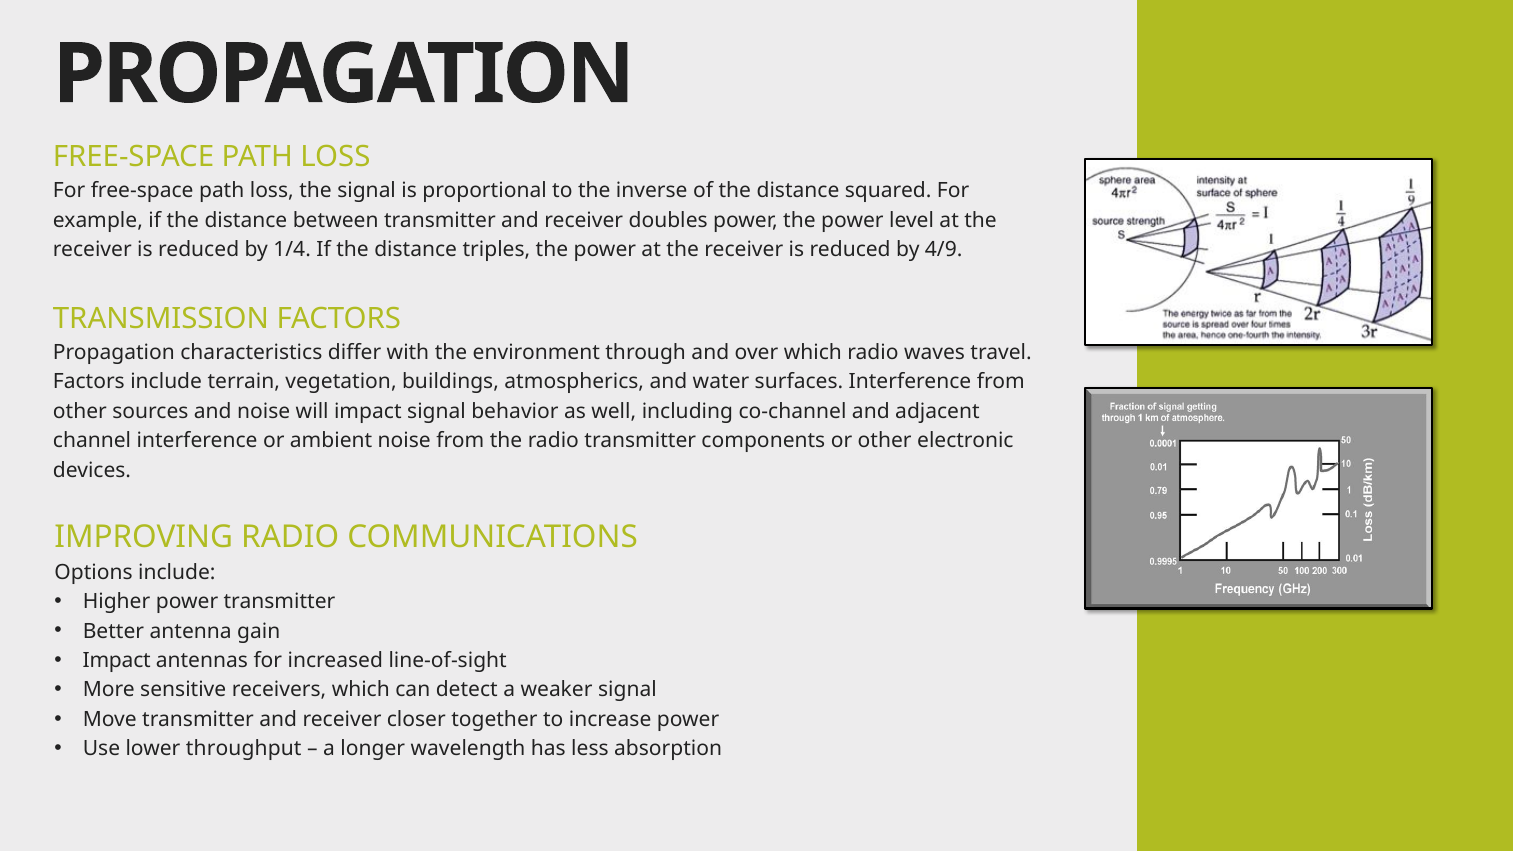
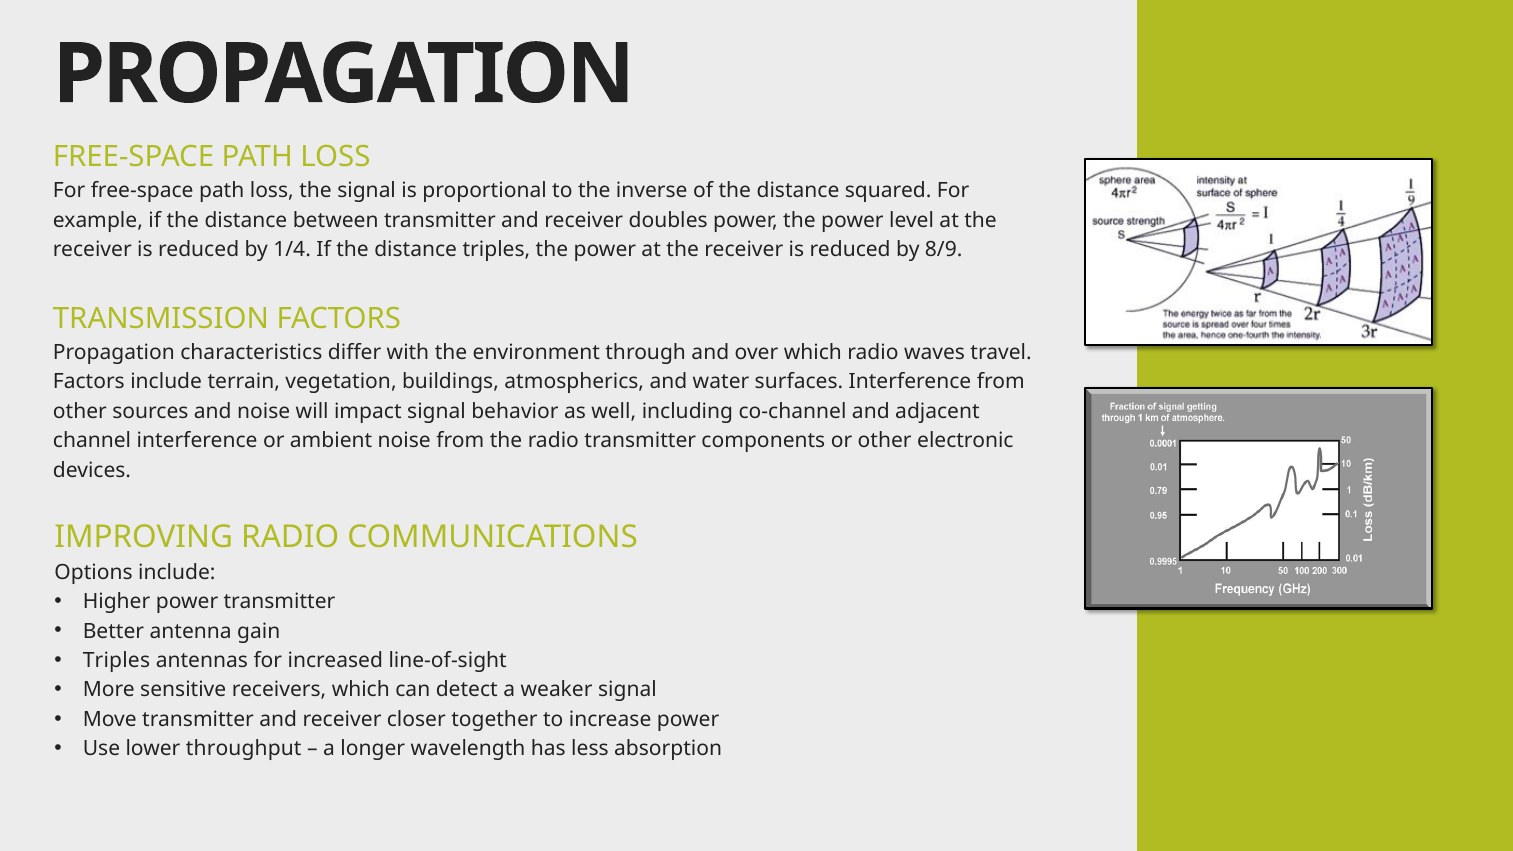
4/9: 4/9 -> 8/9 (944, 250)
Impact: Impact -> Triples (116, 661)
